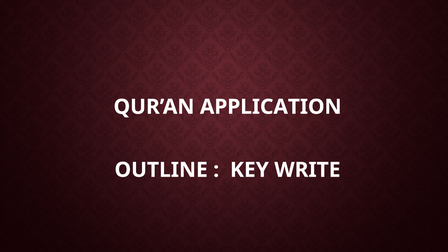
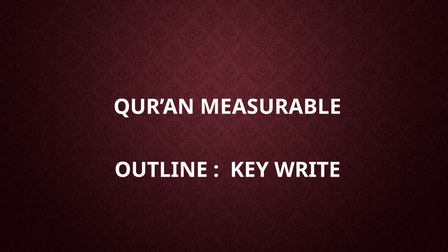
APPLICATION: APPLICATION -> MEASURABLE (271, 107)
